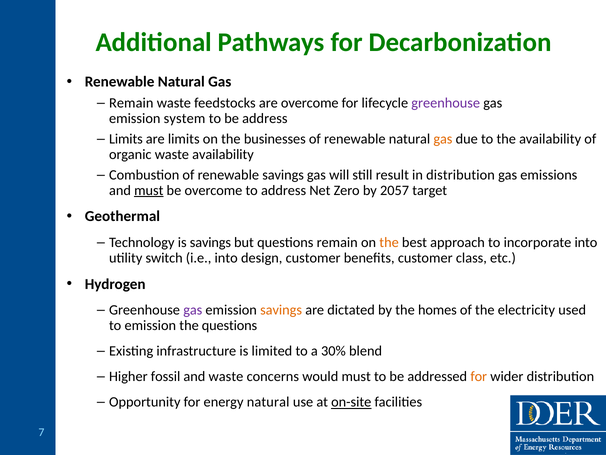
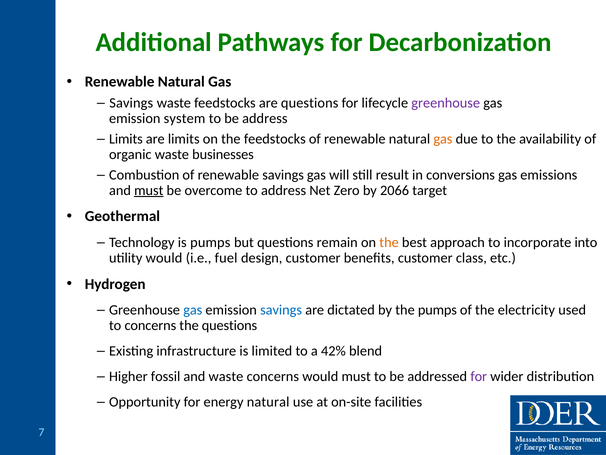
Remain: Remain -> Savings (131, 103)
are overcome: overcome -> questions (310, 103)
the businesses: businesses -> feedstocks (275, 139)
waste availability: availability -> businesses (223, 154)
in distribution: distribution -> conversions (461, 175)
2057: 2057 -> 2066 (395, 190)
is savings: savings -> pumps (210, 242)
utility switch: switch -> would (164, 258)
i.e into: into -> fuel (226, 258)
gas colour: purple -> blue (193, 310)
savings colour: orange -> blue (281, 310)
the homes: homes -> pumps (437, 310)
to emission: emission -> concerns (150, 325)
30%: 30% -> 42% (333, 351)
for colour: orange -> purple (479, 376)
on-site underline: present -> none (351, 402)
